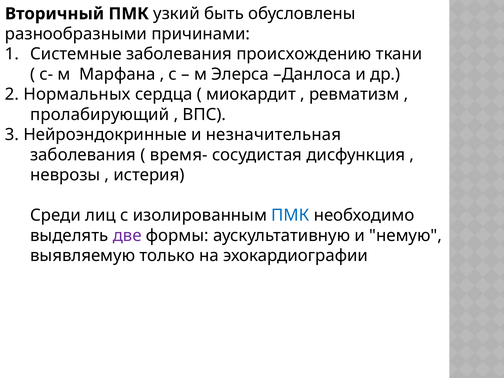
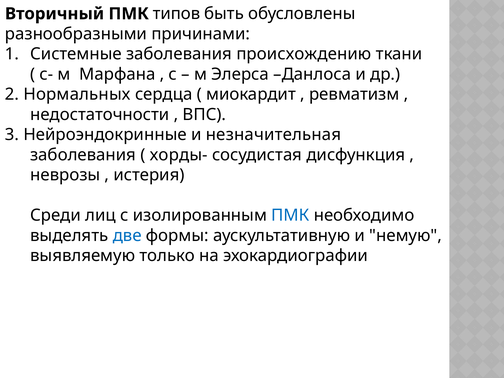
узкий: узкий -> типов (177, 14)
пролабирующий: пролабирующий -> недостаточности (100, 115)
время-: время- -> хорды- (179, 155)
две colour: purple -> blue (127, 235)
